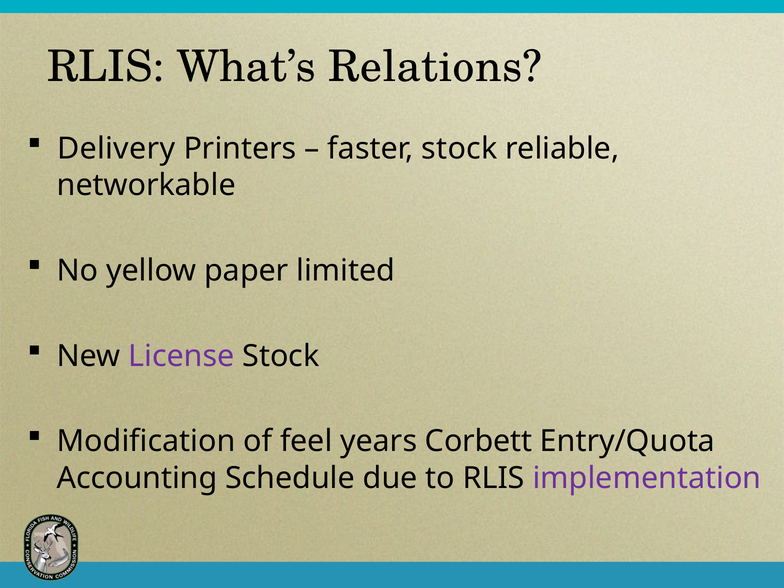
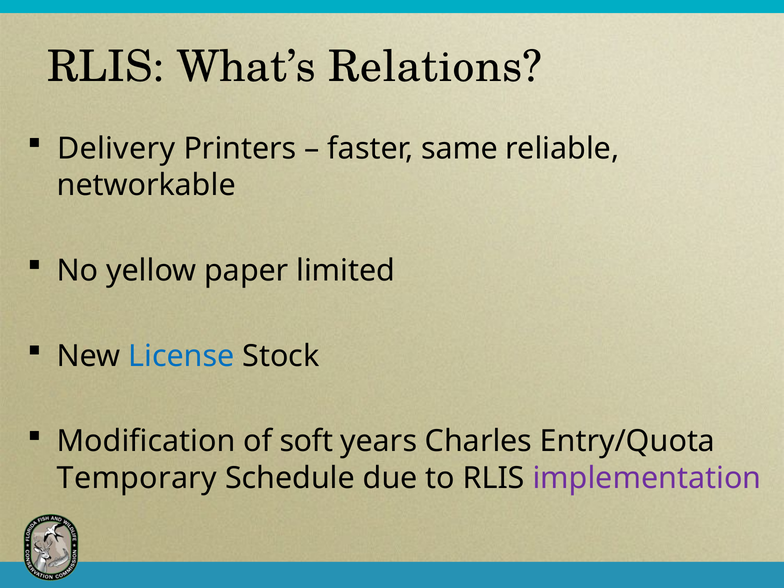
faster stock: stock -> same (460, 148)
License colour: purple -> blue (181, 356)
feel: feel -> soft (306, 441)
Corbett: Corbett -> Charles (479, 441)
Accounting: Accounting -> Temporary (137, 478)
